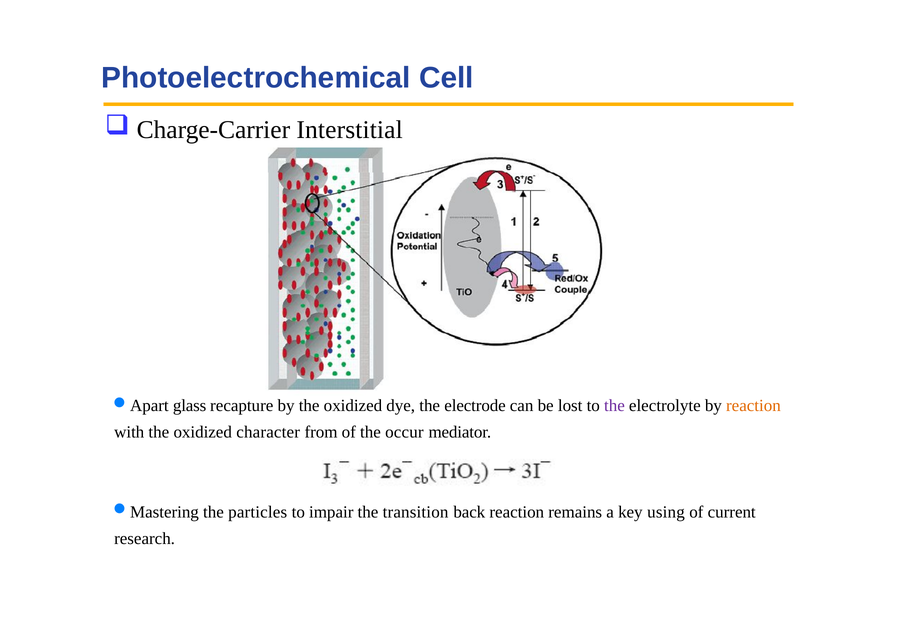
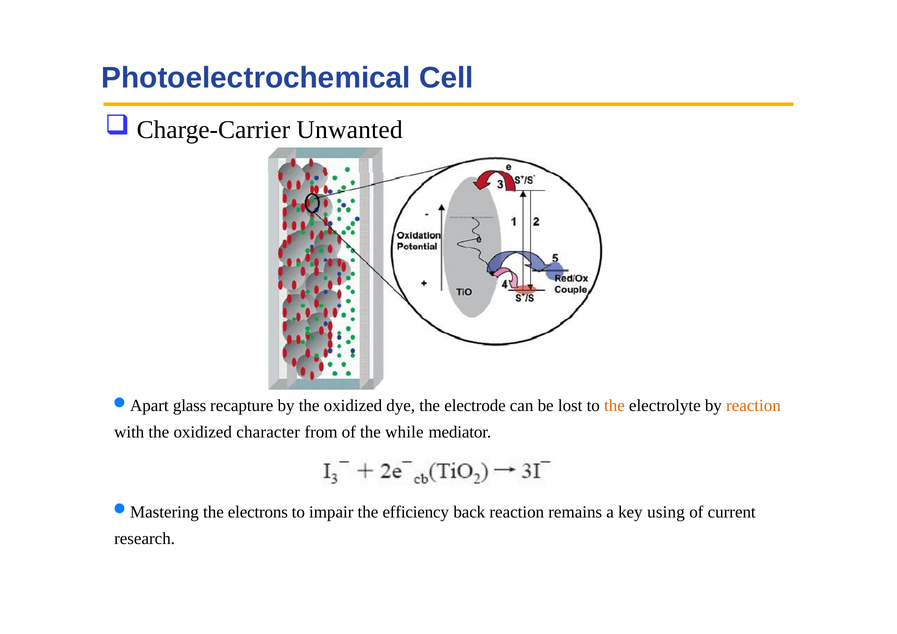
Interstitial: Interstitial -> Unwanted (350, 130)
the colour: purple -> orange (614, 406)
occur: occur -> while (404, 433)
particles: particles -> electrons (258, 512)
transition: transition -> efficiency (416, 512)
